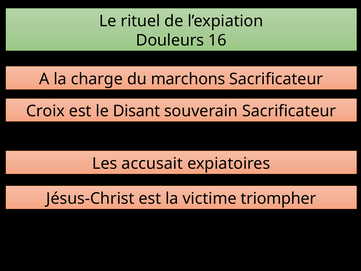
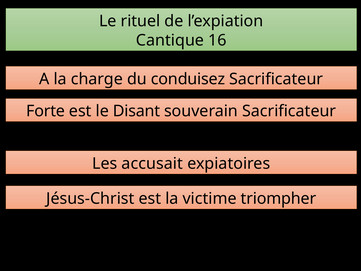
Douleurs: Douleurs -> Cantique (170, 40)
marchons: marchons -> conduisez (188, 79)
Croix: Croix -> Forte (46, 111)
